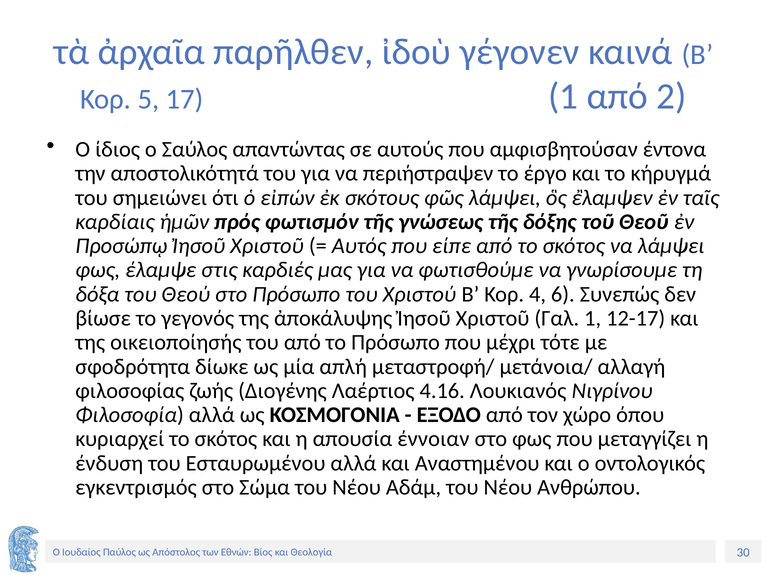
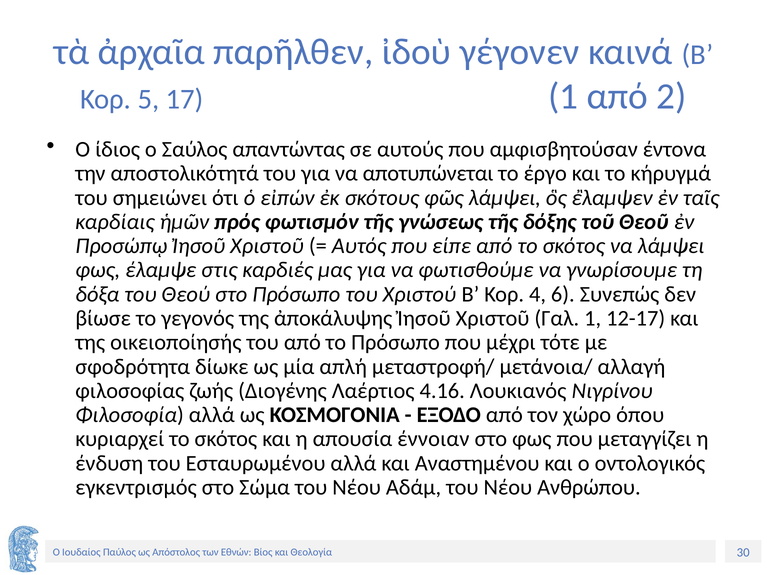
περιήστραψεν: περιήστραψεν -> αποτυπώνεται (428, 174)
